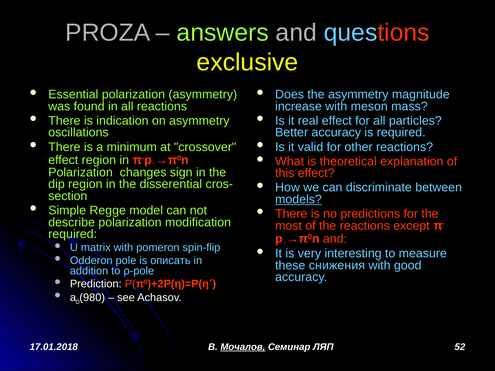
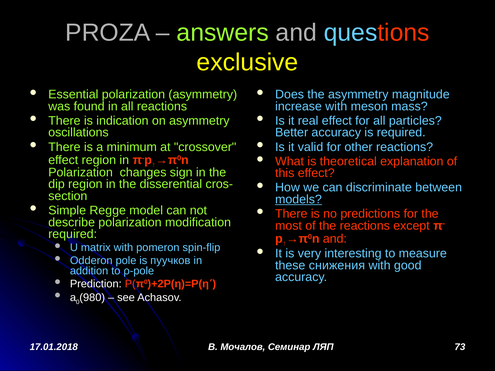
описать: описать -> пуучков (170, 261)
Мочалов underline: present -> none (243, 347)
52: 52 -> 73 (460, 347)
